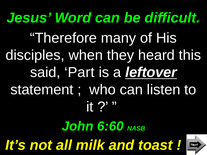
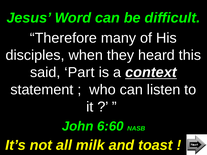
leftover: leftover -> context (151, 73)
